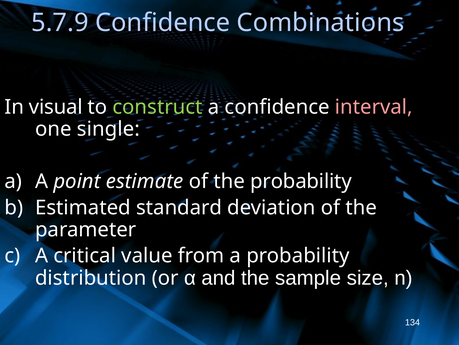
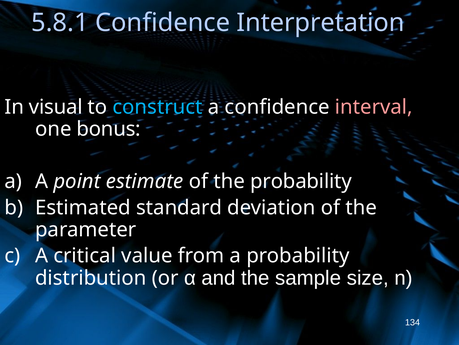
5.7.9: 5.7.9 -> 5.8.1 (60, 23)
Combinations: Combinations -> Interpretation (321, 23)
construct colour: light green -> light blue (158, 107)
single: single -> bonus (109, 129)
